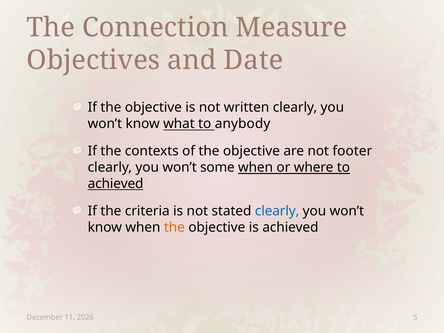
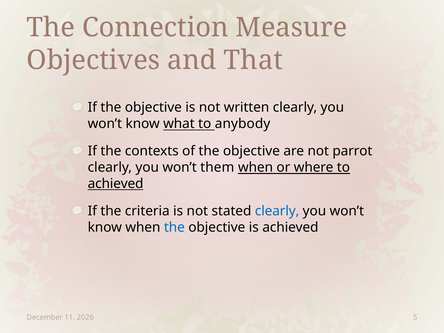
Date: Date -> That (253, 60)
footer: footer -> parrot (352, 151)
some: some -> them (217, 167)
the colour: orange -> blue (174, 227)
